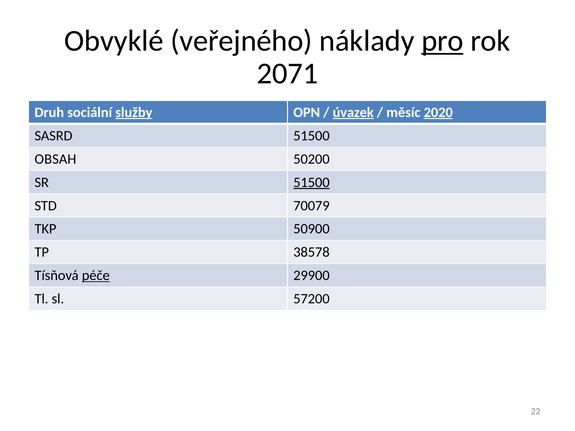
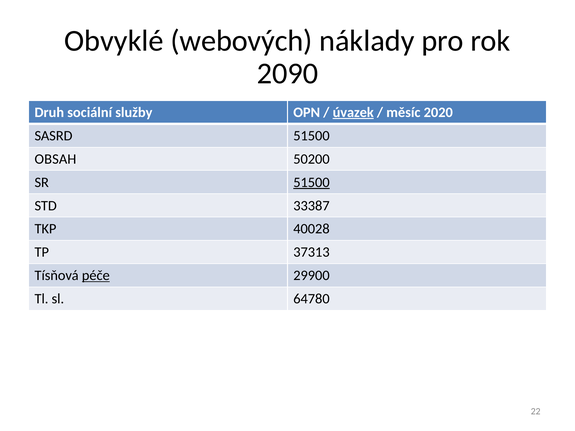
veřejného: veřejného -> webových (241, 41)
pro underline: present -> none (443, 41)
2071: 2071 -> 2090 (287, 74)
služby underline: present -> none (134, 112)
2020 underline: present -> none (438, 112)
70079: 70079 -> 33387 (311, 206)
50900: 50900 -> 40028 (311, 229)
38578: 38578 -> 37313 (311, 252)
57200: 57200 -> 64780 (311, 299)
